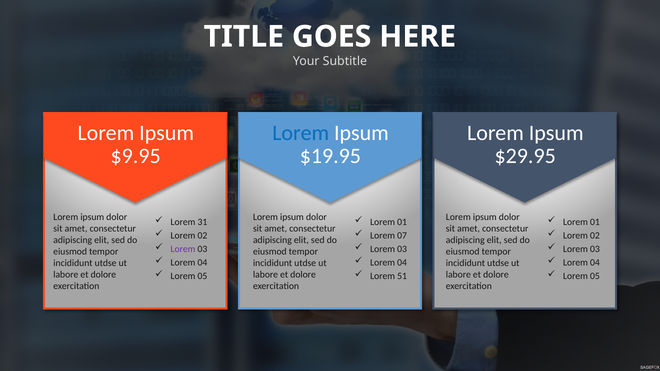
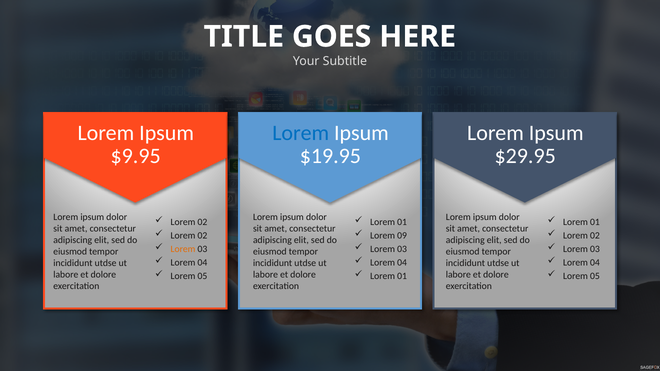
31: 31 -> 02 (202, 222)
07: 07 -> 09 (402, 236)
Lorem colour: purple -> orange (183, 249)
51: 51 -> 01 (402, 276)
